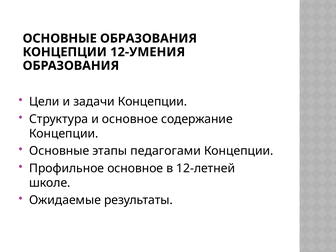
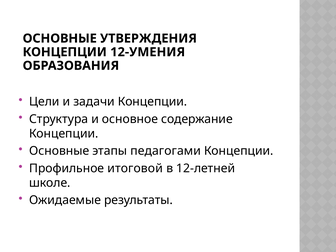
ОСНОВНЫЕ ОБРАЗОВАНИЯ: ОБРАЗОВАНИЯ -> УТВЕРЖДЕНИЯ (148, 38)
Профильное основное: основное -> итоговой (135, 168)
